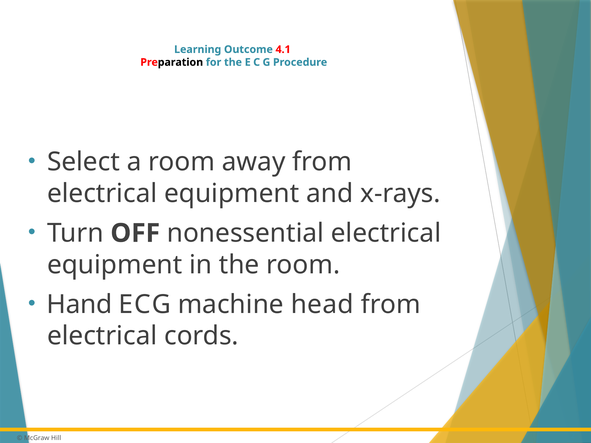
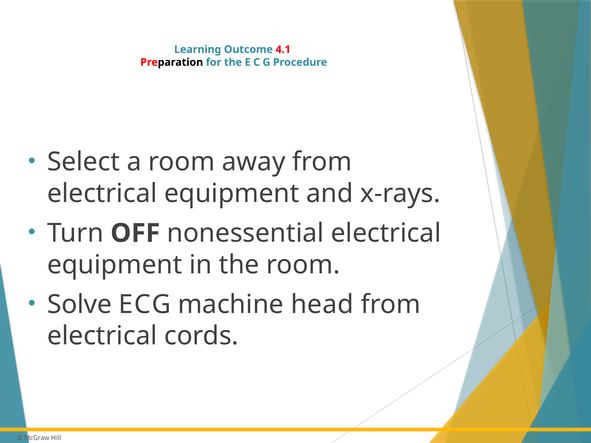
Hand: Hand -> Solve (79, 305)
